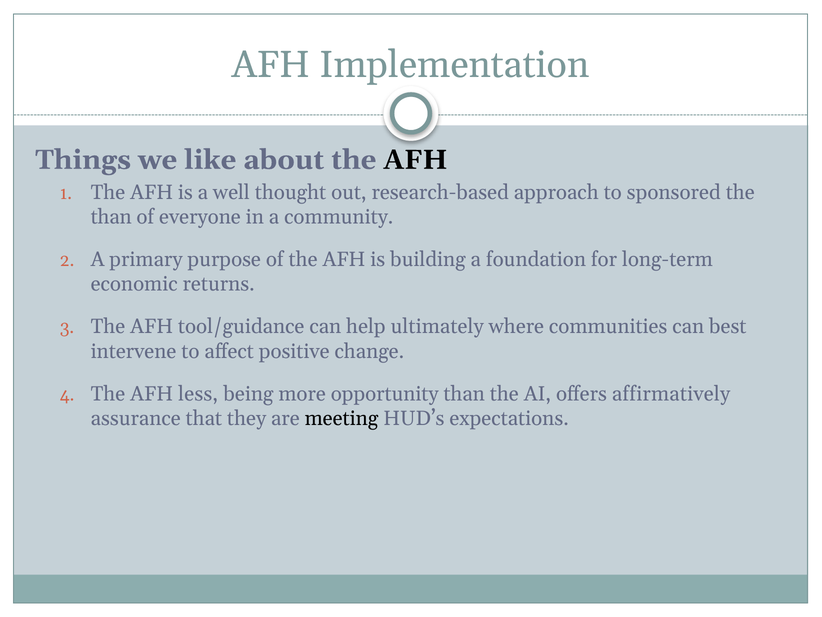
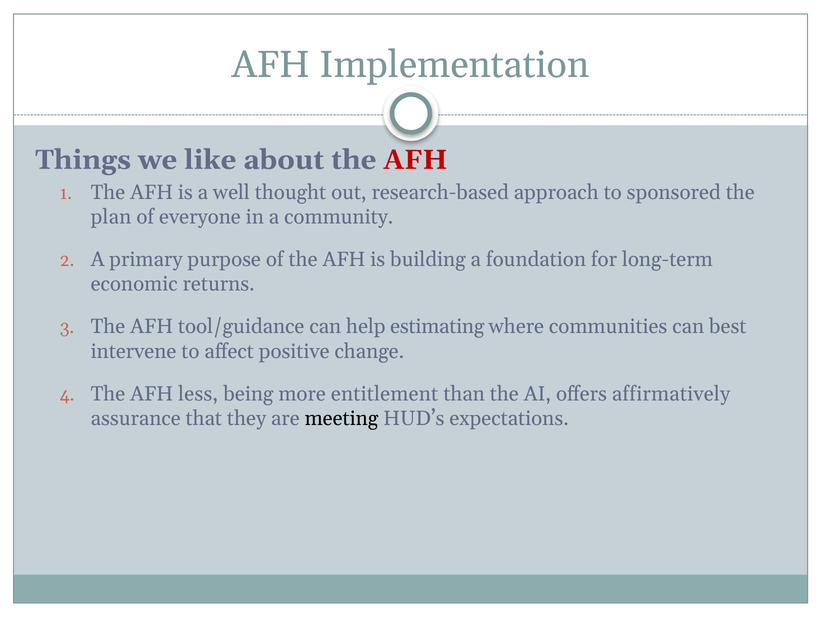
AFH colour: black -> red (415, 160)
than: than -> plan (111, 217)
ultimately: ultimately -> estimating (437, 326)
opportunity: opportunity -> entitlement (385, 393)
